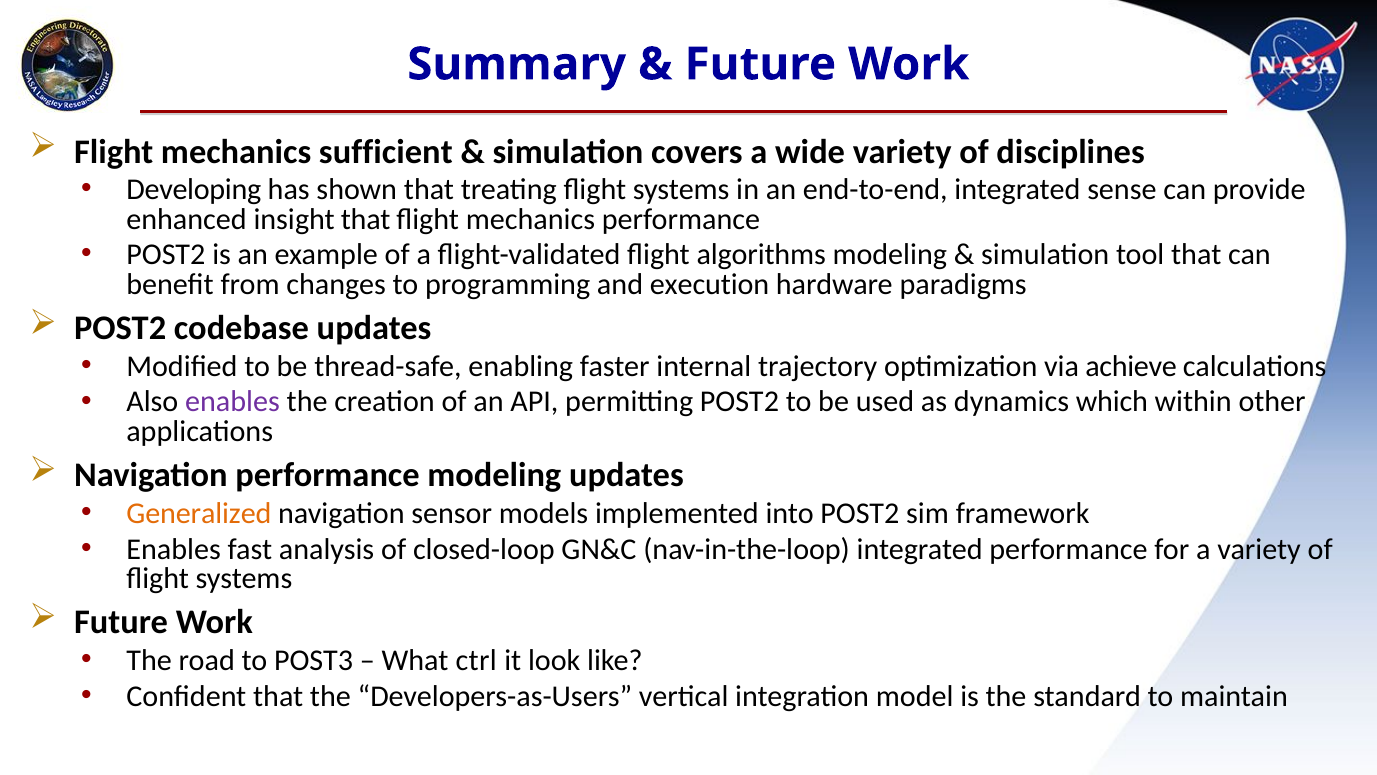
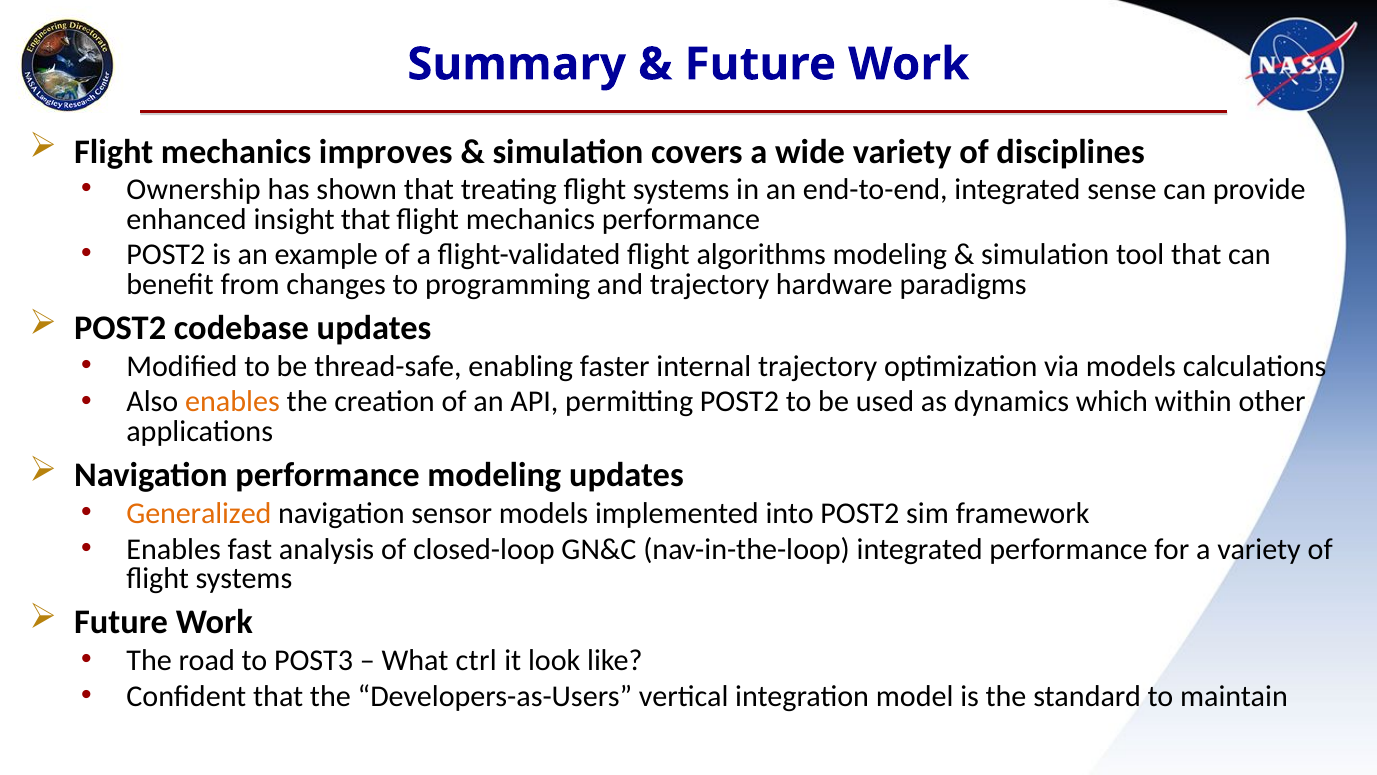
sufficient: sufficient -> improves (386, 152)
Developing: Developing -> Ownership (194, 190)
and execution: execution -> trajectory (710, 284)
via achieve: achieve -> models (1131, 366)
enables colour: purple -> orange (233, 402)
